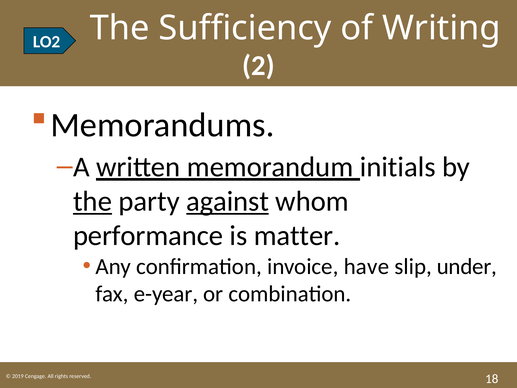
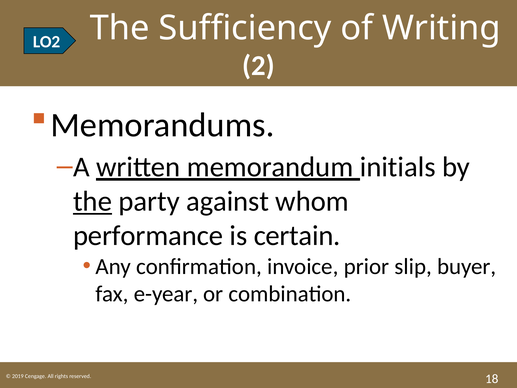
against underline: present -> none (228, 201)
matter: matter -> certain (297, 236)
have: have -> prior (367, 266)
under: under -> buyer (467, 266)
